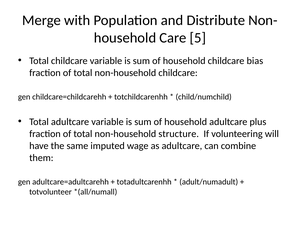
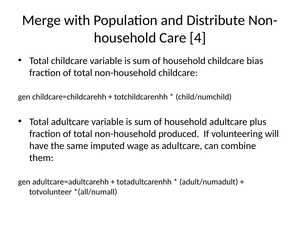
5: 5 -> 4 (198, 38)
structure: structure -> produced (179, 134)
